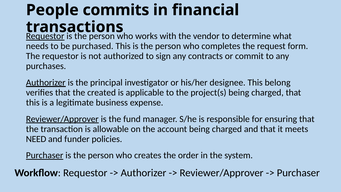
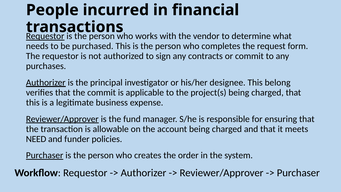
commits: commits -> incurred (116, 10)
the created: created -> commit (102, 92)
